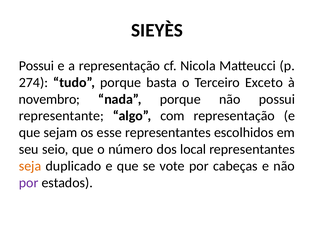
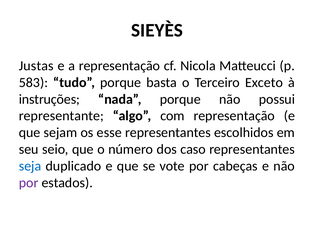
Possui: Possui -> Justas (36, 66)
274: 274 -> 583 (33, 83)
novembro: novembro -> instruções (49, 99)
local: local -> caso (193, 150)
seja colour: orange -> blue (30, 166)
